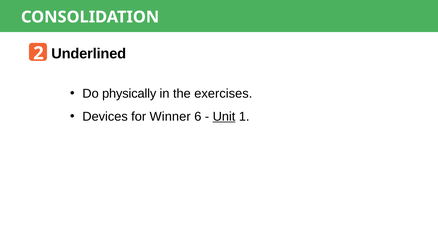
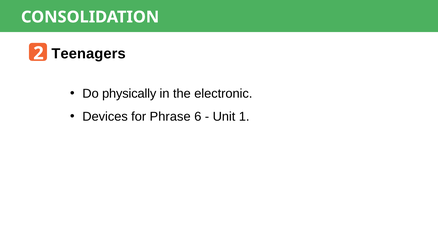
Underlined: Underlined -> Teenagers (89, 54)
exercises: exercises -> electronic (223, 94)
Winner: Winner -> Phrase (170, 117)
Unit underline: present -> none (224, 117)
